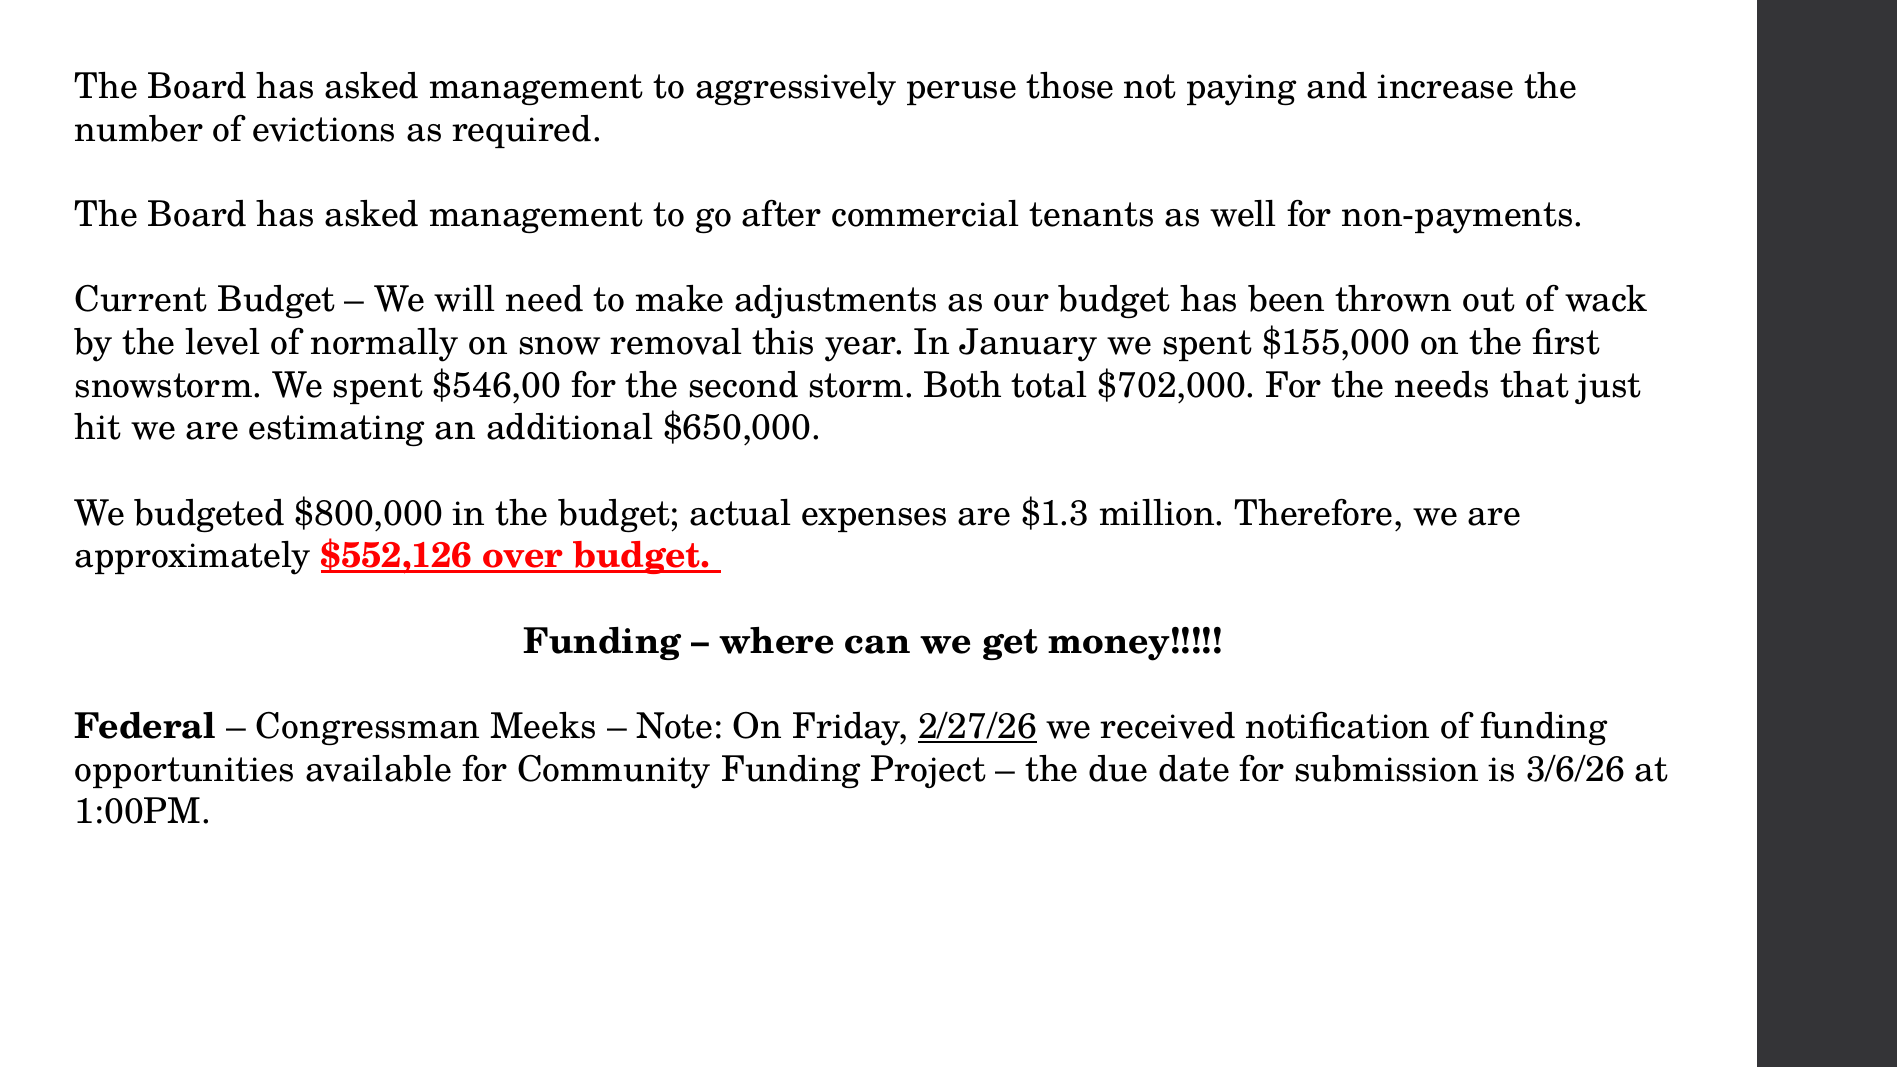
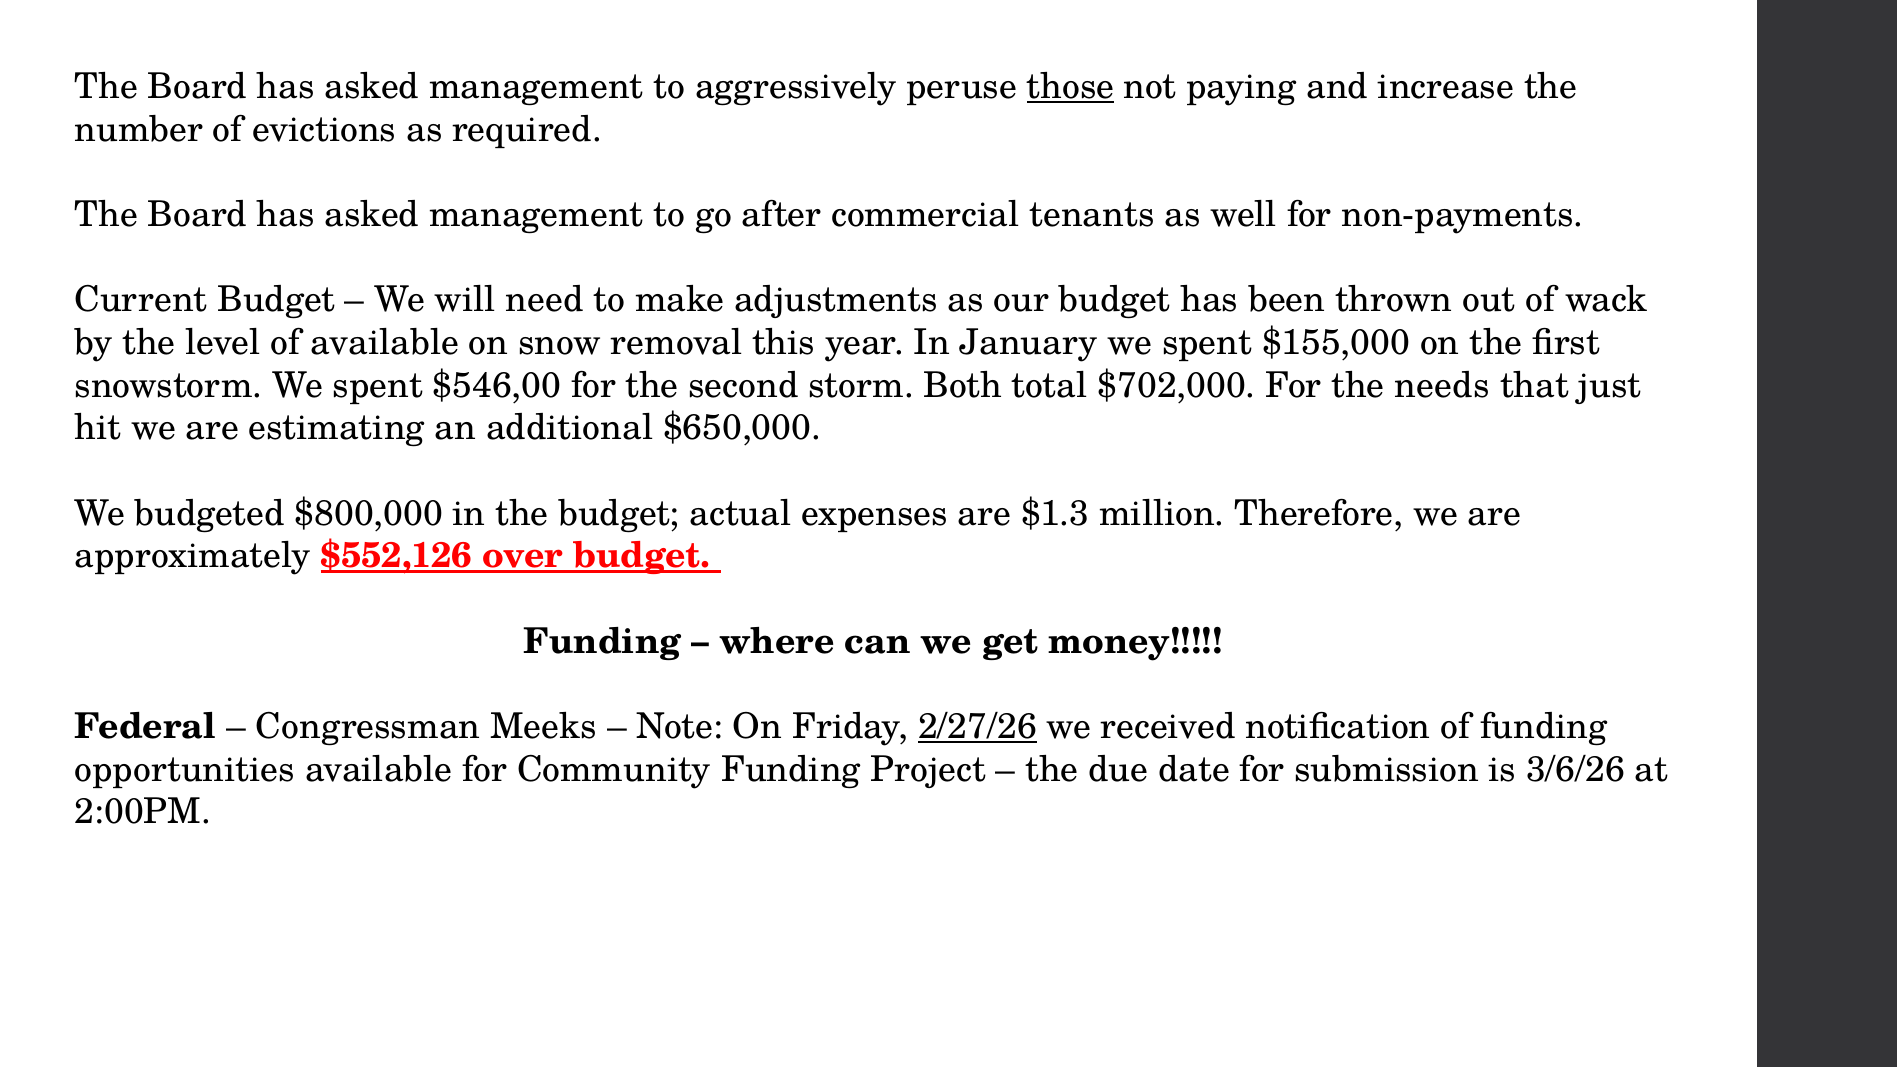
those underline: none -> present (1071, 87)
of normally: normally -> available (385, 343)
1:00PM: 1:00PM -> 2:00PM (143, 812)
